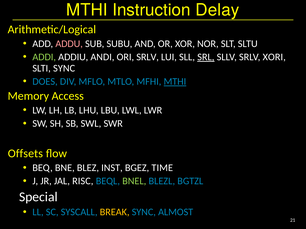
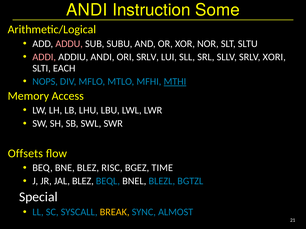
MTHI: MTHI -> ANDI (87, 10)
Delay: Delay -> Some (217, 10)
ADDI colour: light green -> pink (44, 57)
SRL underline: present -> none (206, 57)
SLTI SYNC: SYNC -> EACH (64, 68)
DOES: DOES -> NOPS (45, 82)
INST: INST -> RISC (112, 168)
JAL RISC: RISC -> BLEZ (83, 181)
BNEL colour: light green -> white (134, 181)
